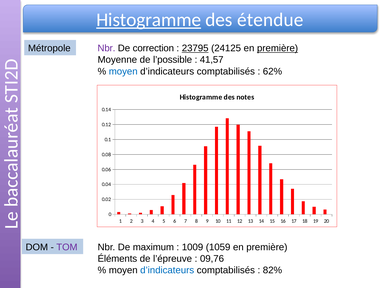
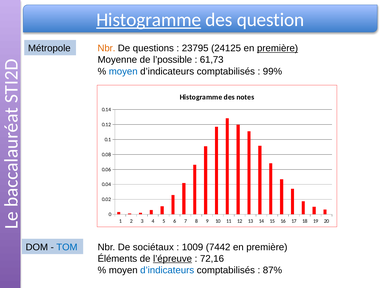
étendue: étendue -> question (270, 20)
Nbr colour: purple -> orange (106, 48)
correction: correction -> questions (153, 48)
23795 underline: present -> none (195, 48)
41,57: 41,57 -> 61,73 (212, 60)
62%: 62% -> 99% (272, 71)
TOM colour: purple -> blue (67, 247)
maximum: maximum -> sociétaux (153, 247)
1059: 1059 -> 7442 (218, 247)
l’épreuve underline: none -> present (173, 259)
09,76: 09,76 -> 72,16 (212, 259)
82%: 82% -> 87% (272, 270)
